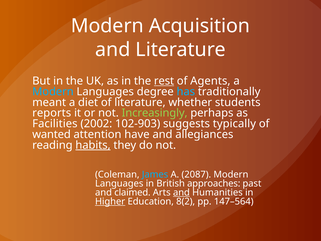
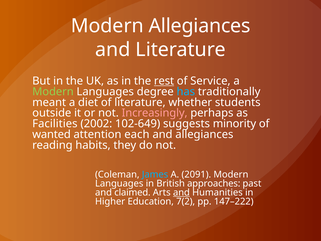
Modern Acquisition: Acquisition -> Allegiances (200, 26)
Agents: Agents -> Service (210, 81)
Modern colour: light blue -> light green (53, 92)
reports: reports -> outside (52, 113)
Increasingly colour: light green -> pink (155, 113)
102-903: 102-903 -> 102-649 (138, 124)
typically: typically -> minority (234, 124)
have: have -> each (137, 134)
habits underline: present -> none (93, 145)
2087: 2087 -> 2091 (196, 174)
Higher underline: present -> none (110, 201)
8(2: 8(2 -> 7(2 (186, 201)
147–564: 147–564 -> 147–222 (234, 201)
